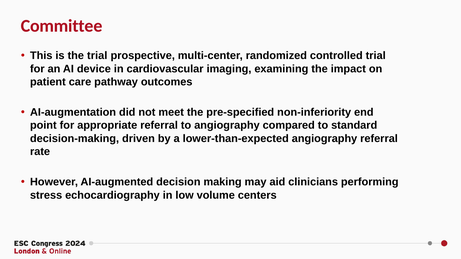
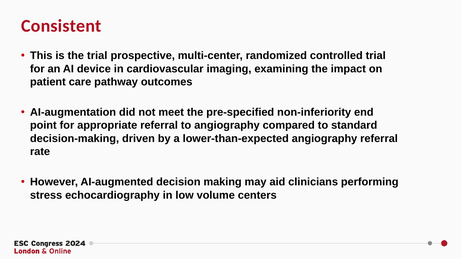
Committee: Committee -> Consistent (61, 26)
